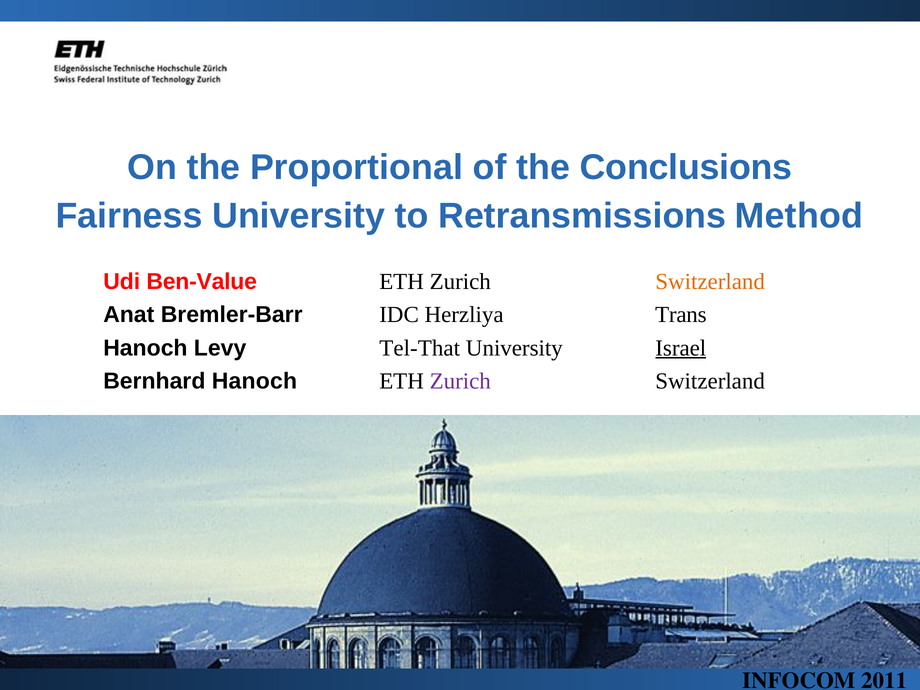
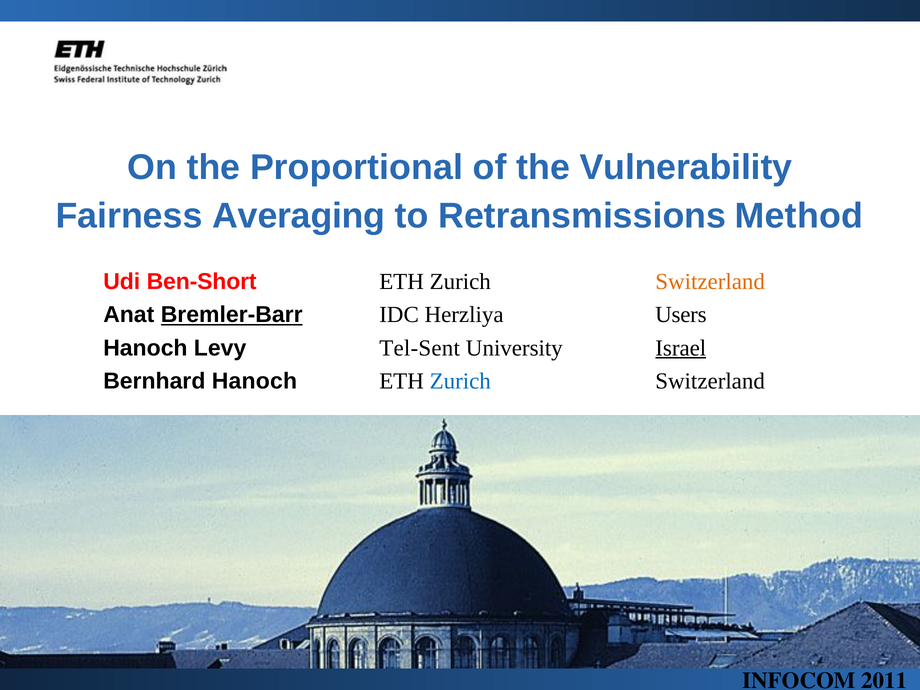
Conclusions: Conclusions -> Vulnerability (686, 168)
Fairness University: University -> Averaging (299, 216)
Ben-Value: Ben-Value -> Ben-Short (202, 282)
Bremler-Barr underline: none -> present (232, 315)
Trans: Trans -> Users (681, 315)
Tel-That: Tel-That -> Tel-Sent (420, 348)
Zurich colour: purple -> blue (460, 381)
